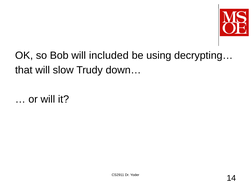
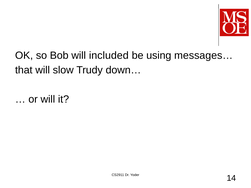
decrypting…: decrypting… -> messages… (204, 55)
